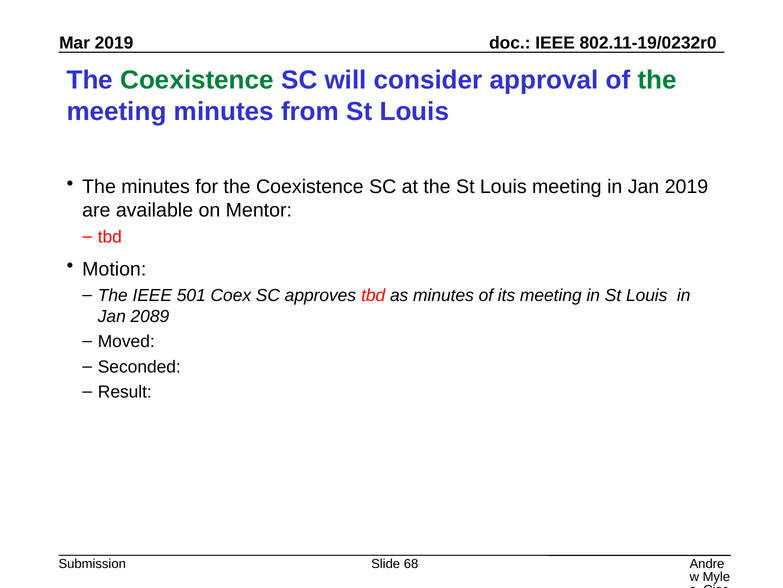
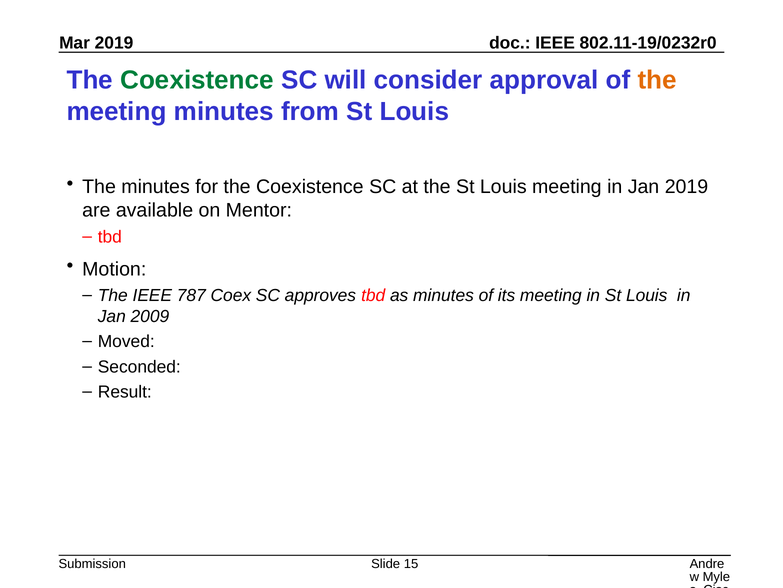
the colour: green -> orange (657, 80)
501: 501 -> 787 (191, 295)
2089: 2089 -> 2009 (150, 316)
68: 68 -> 15 (411, 563)
